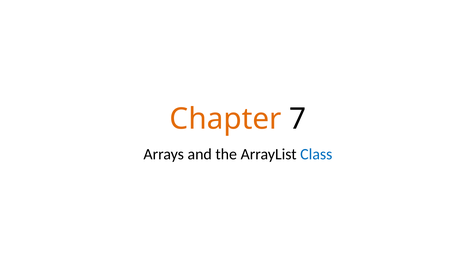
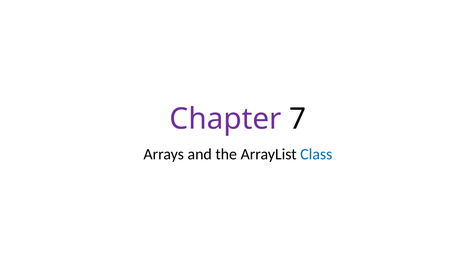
Chapter colour: orange -> purple (226, 119)
